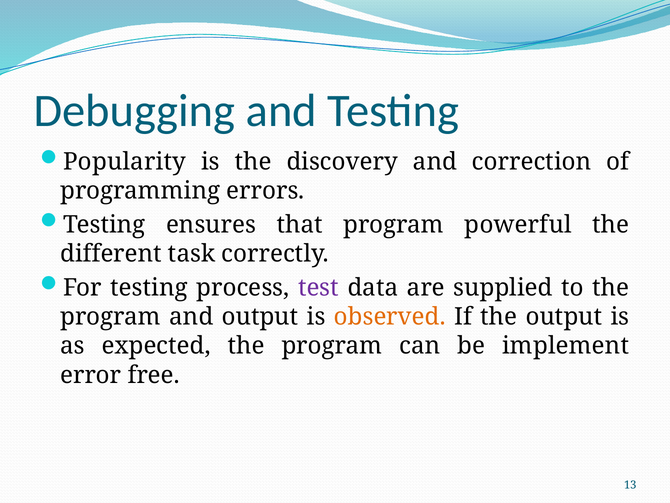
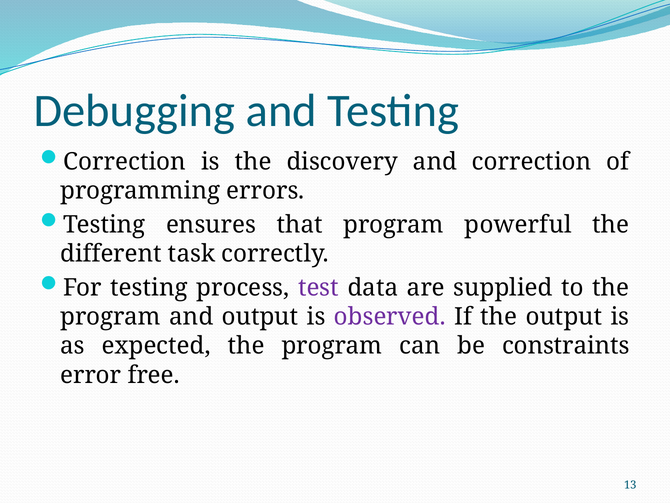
Popularity: Popularity -> Correction (125, 161)
observed colour: orange -> purple (390, 316)
implement: implement -> constraints (566, 346)
